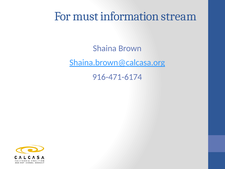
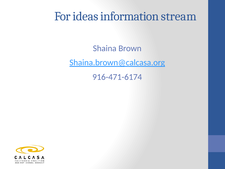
must: must -> ideas (85, 16)
